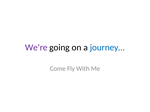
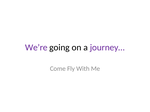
journey… colour: blue -> purple (107, 48)
